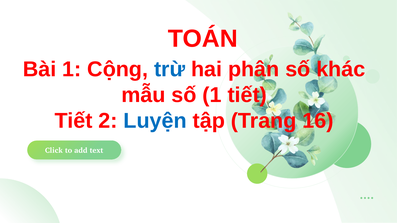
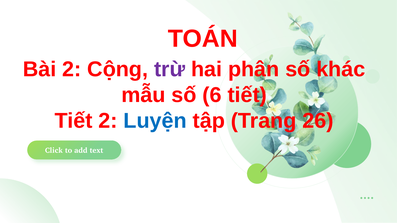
Bài 1: 1 -> 2 (72, 69)
trừ colour: blue -> purple (170, 69)
số 1: 1 -> 6 (212, 95)
16: 16 -> 26 (318, 121)
